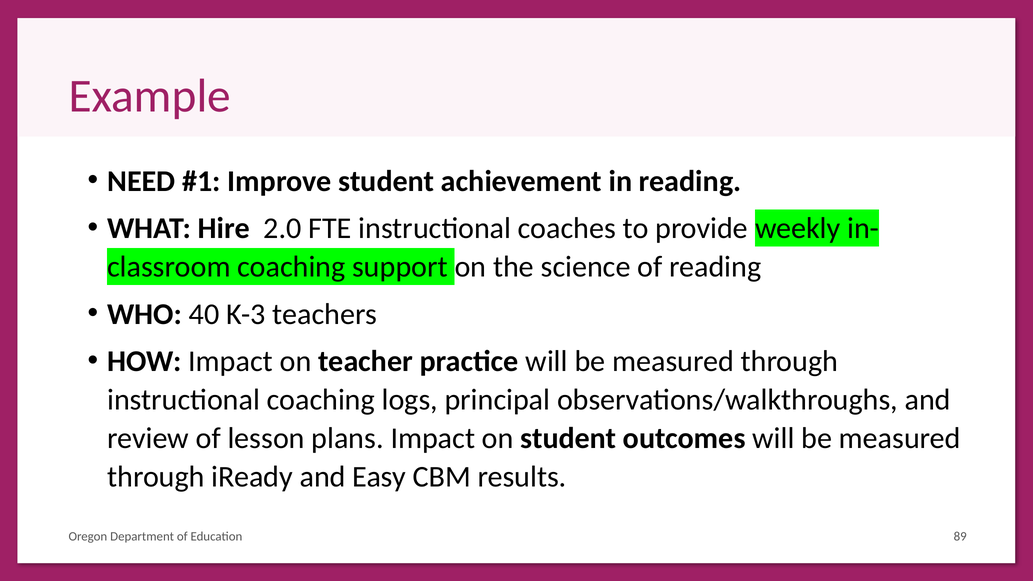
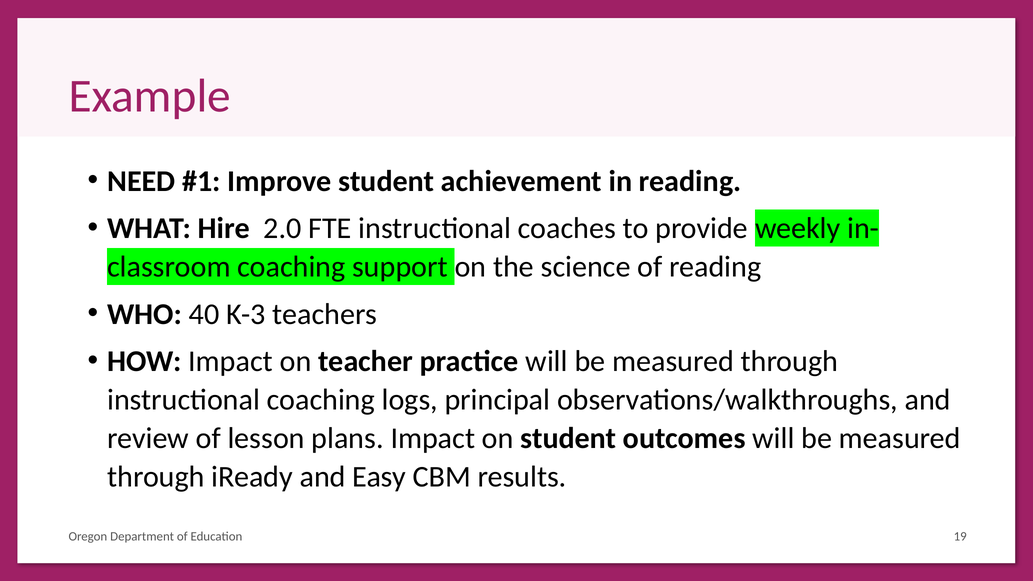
89: 89 -> 19 (960, 536)
